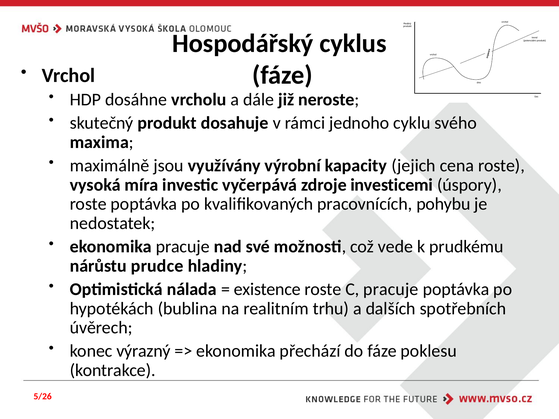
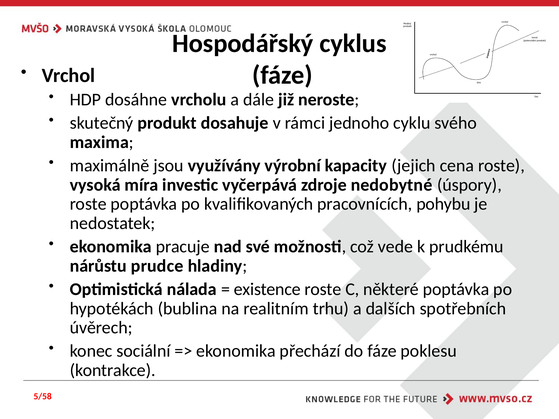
investicemi: investicemi -> nedobytné (392, 185)
C pracuje: pracuje -> některé (391, 289)
výrazný: výrazný -> sociální (143, 351)
5/26: 5/26 -> 5/58 (43, 397)
